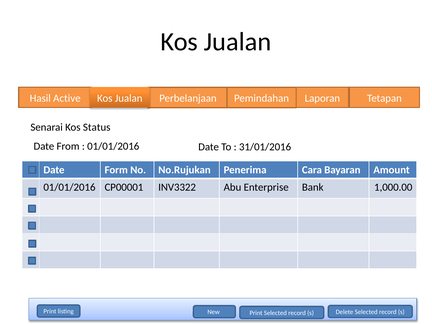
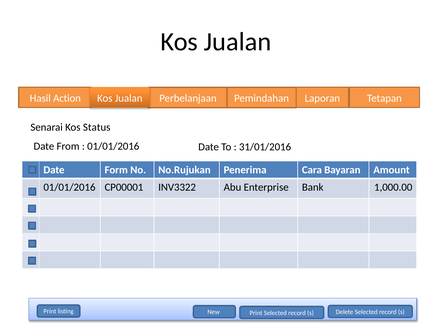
Active: Active -> Action (67, 98)
